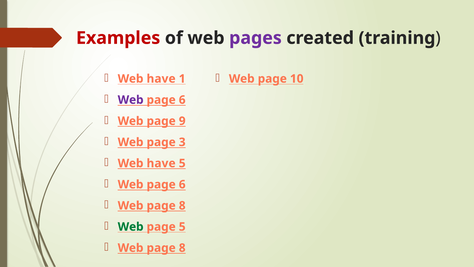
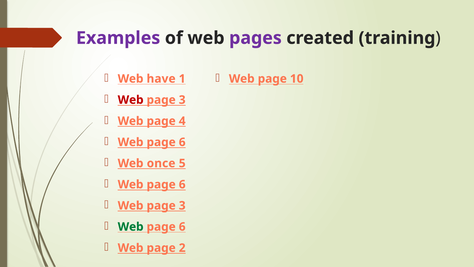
Examples colour: red -> purple (118, 38)
Web colour: purple -> red (131, 100)
6: 6 -> 3 (182, 100)
9: 9 -> 4 (182, 121)
3: 3 -> 6 (182, 142)
have: have -> once (161, 163)
8: 8 -> 3 (182, 205)
5: 5 -> 6 (182, 226)
8: 8 -> 2 (182, 248)
